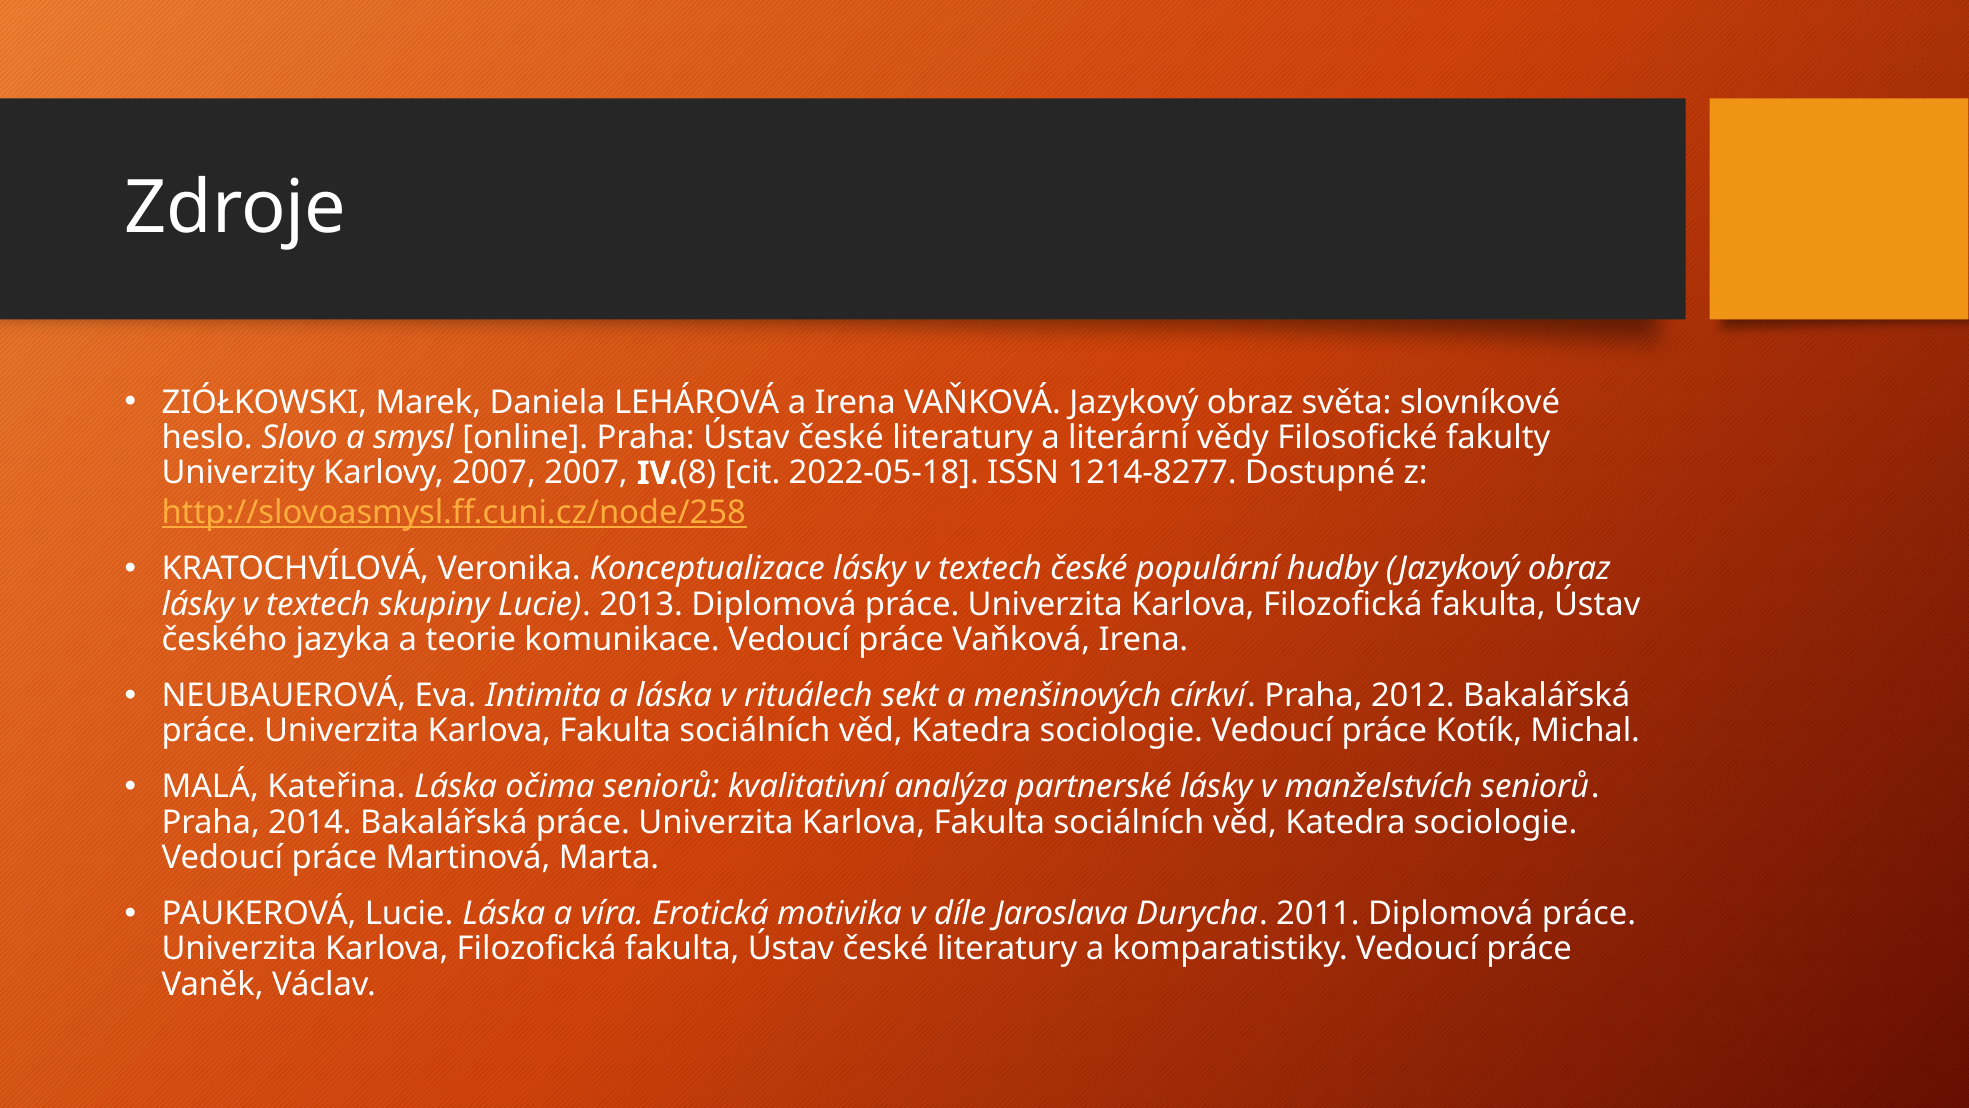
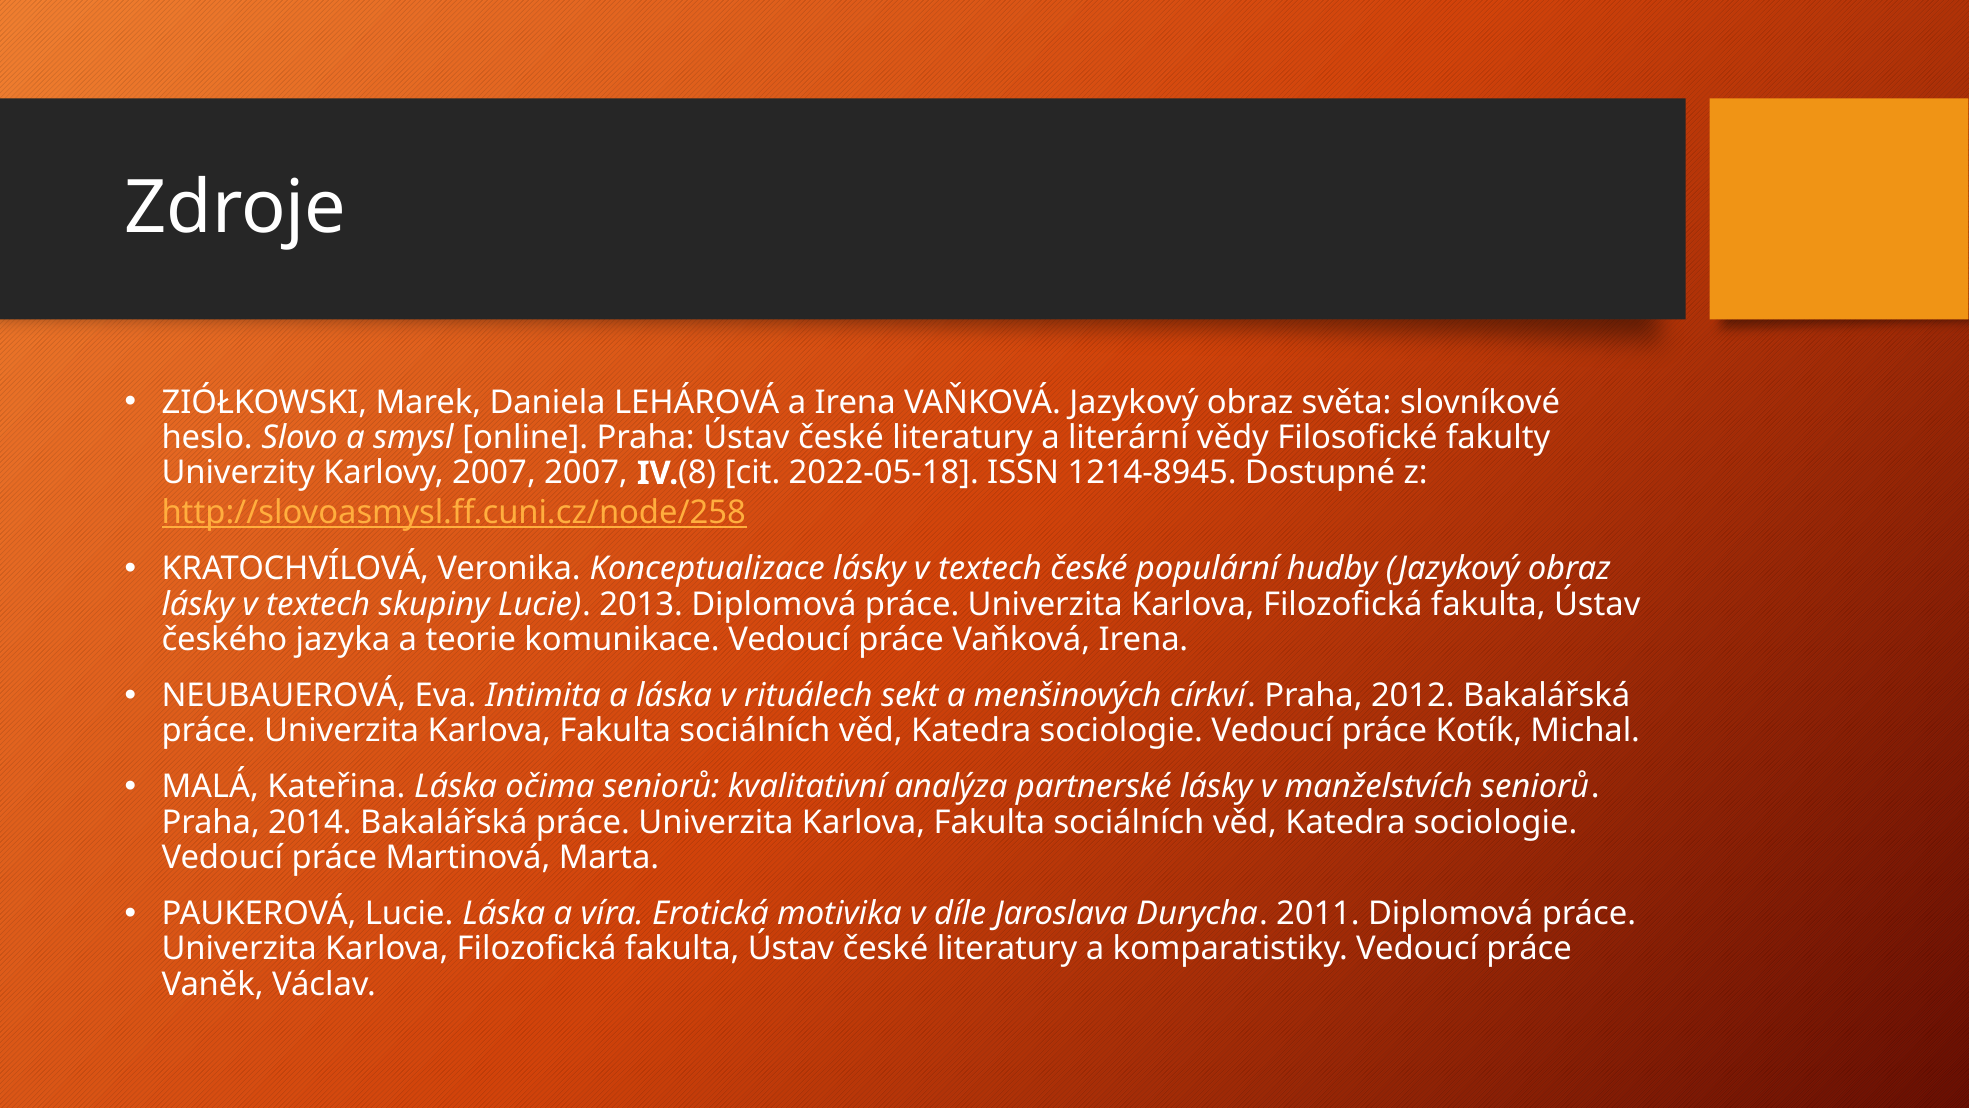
1214-8277: 1214-8277 -> 1214-8945 (1152, 473)
